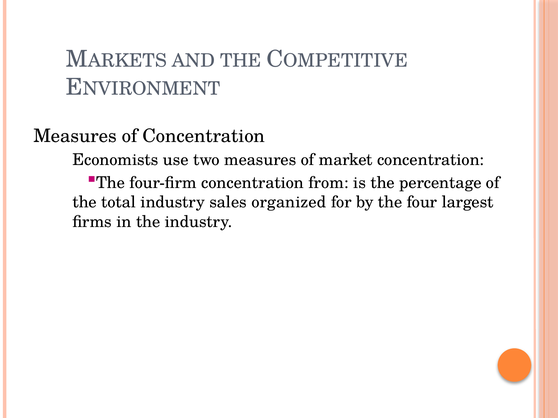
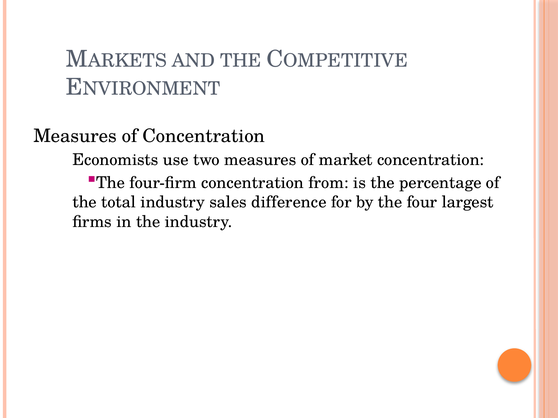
organized: organized -> difference (289, 202)
